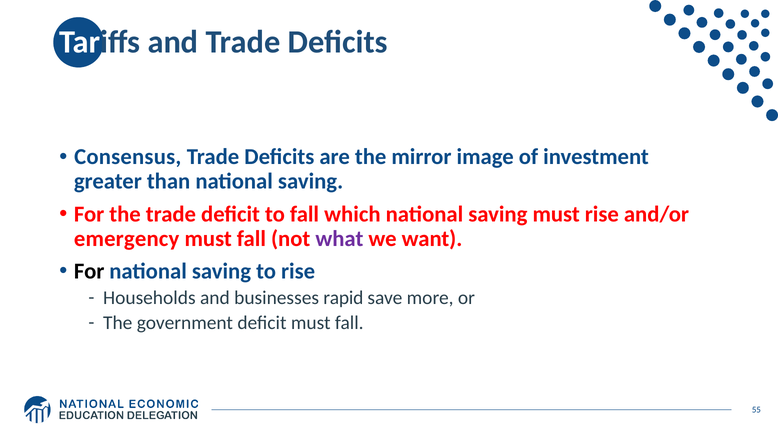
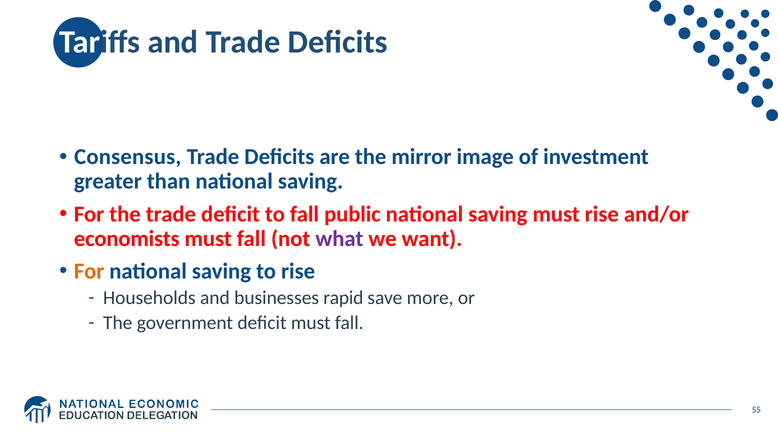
which: which -> public (352, 214)
emergency: emergency -> economists (127, 238)
For colour: black -> orange (89, 271)
